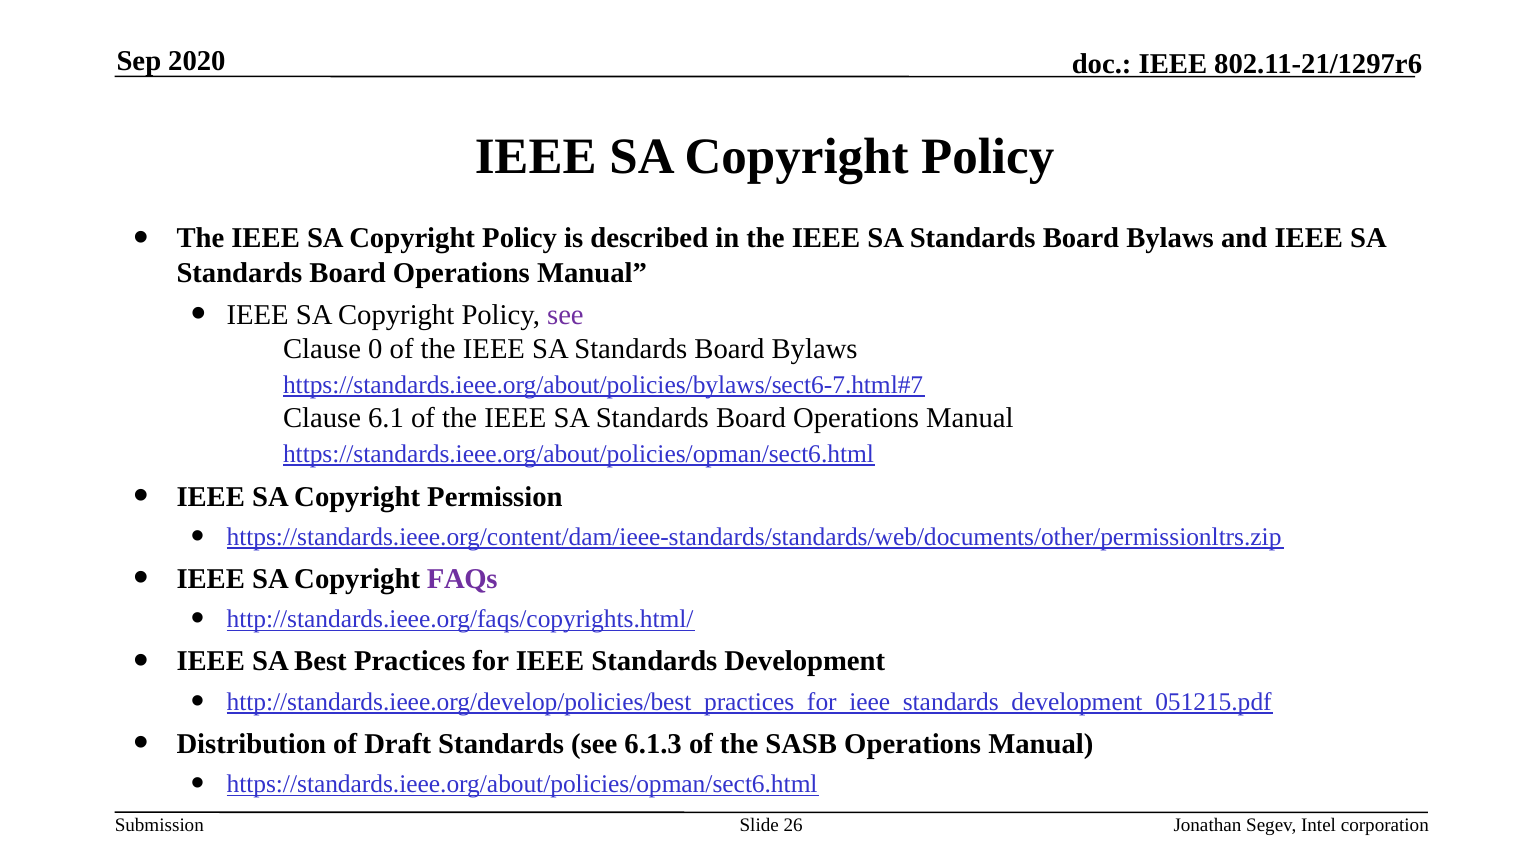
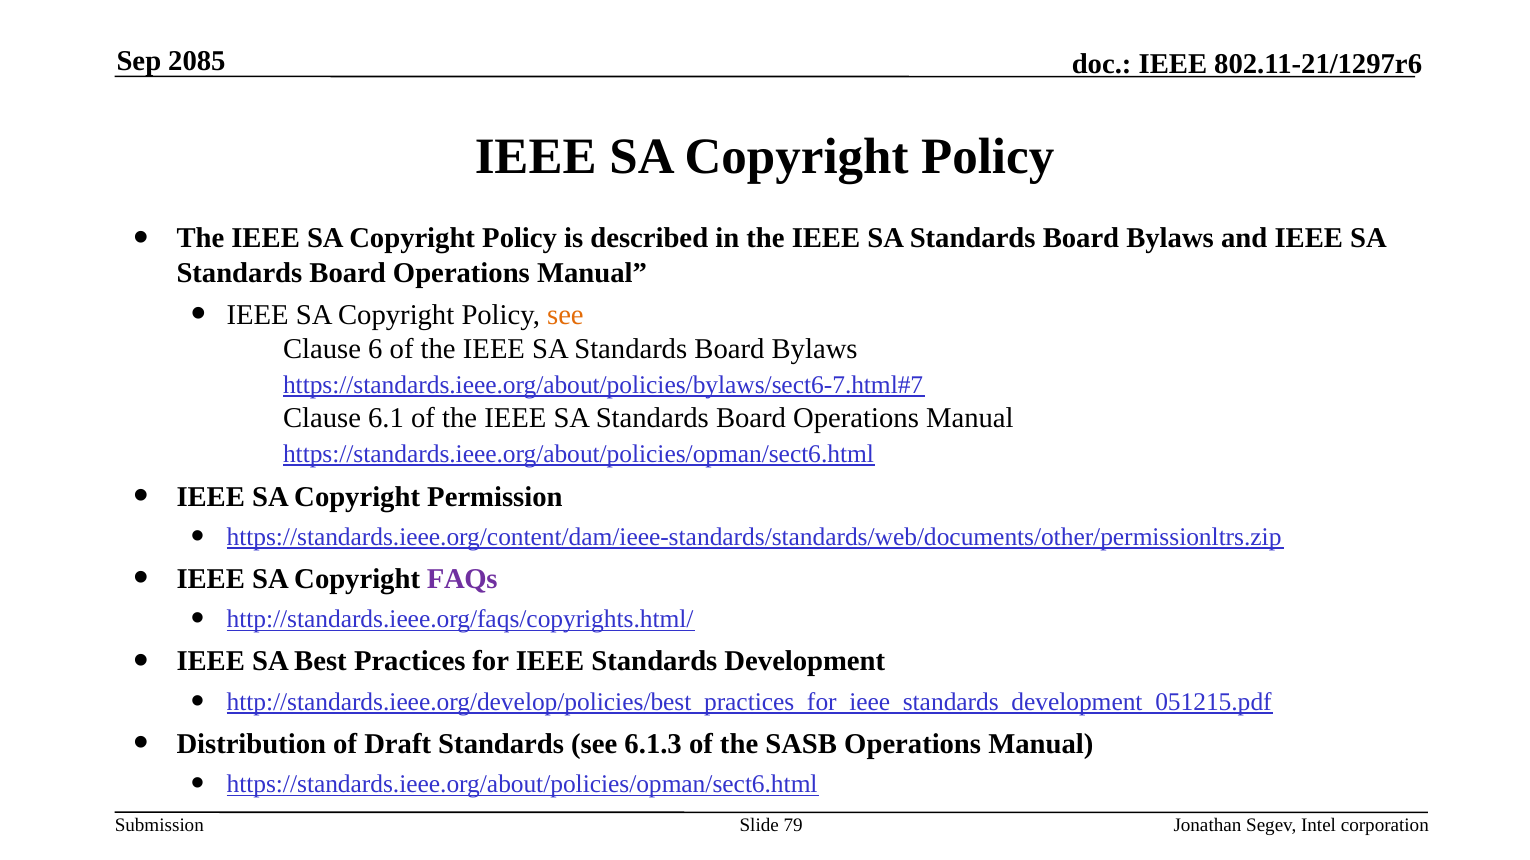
2020: 2020 -> 2085 (197, 61)
see colour: purple -> orange (565, 315)
0: 0 -> 6 (375, 350)
26: 26 -> 79 (793, 825)
